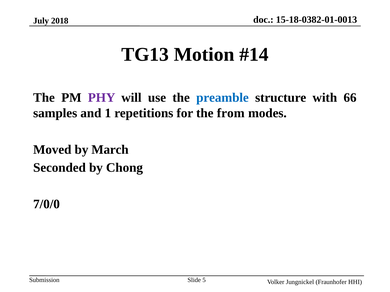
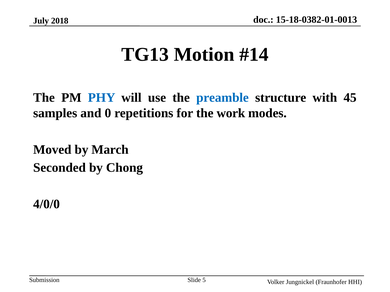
PHY colour: purple -> blue (102, 98)
66: 66 -> 45 (350, 98)
1: 1 -> 0 (108, 113)
from: from -> work (231, 113)
7/0/0: 7/0/0 -> 4/0/0 (47, 204)
